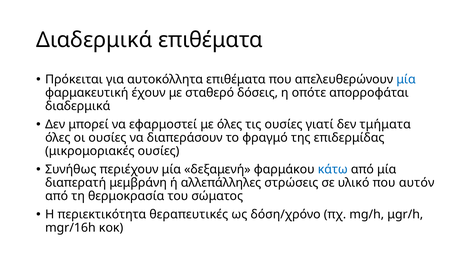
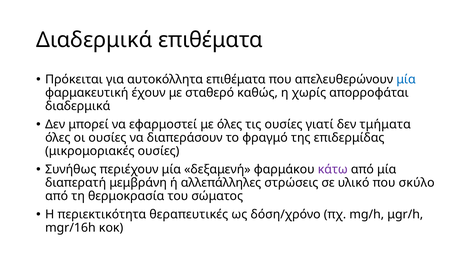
δόσεις: δόσεις -> καθώς (258, 93)
οπότε: οπότε -> χωρίς (309, 93)
κάτω colour: blue -> purple (333, 170)
αυτόν: αυτόν -> σκύλο (417, 183)
